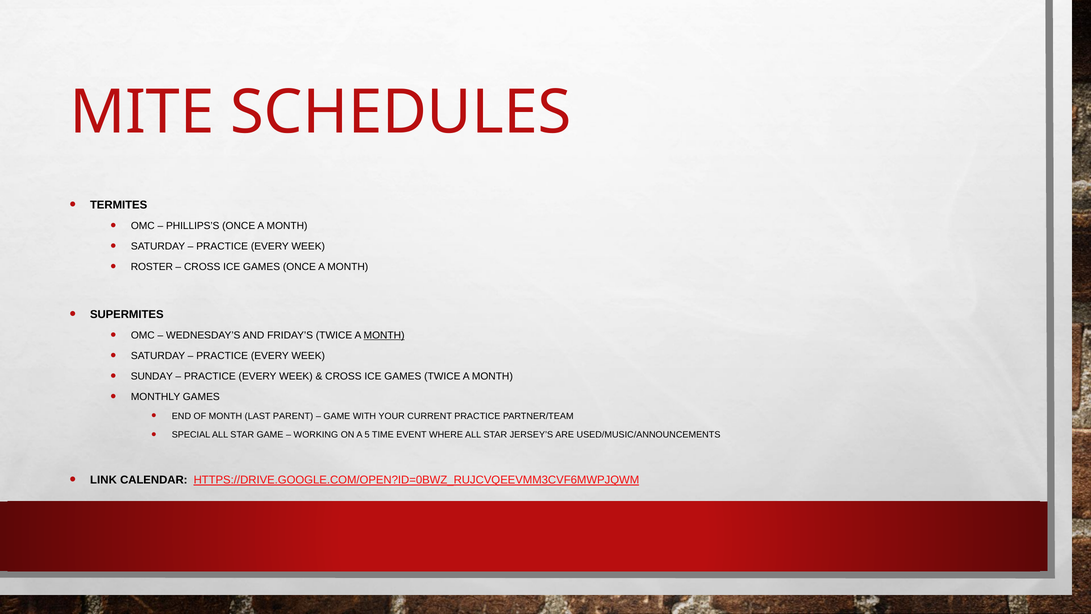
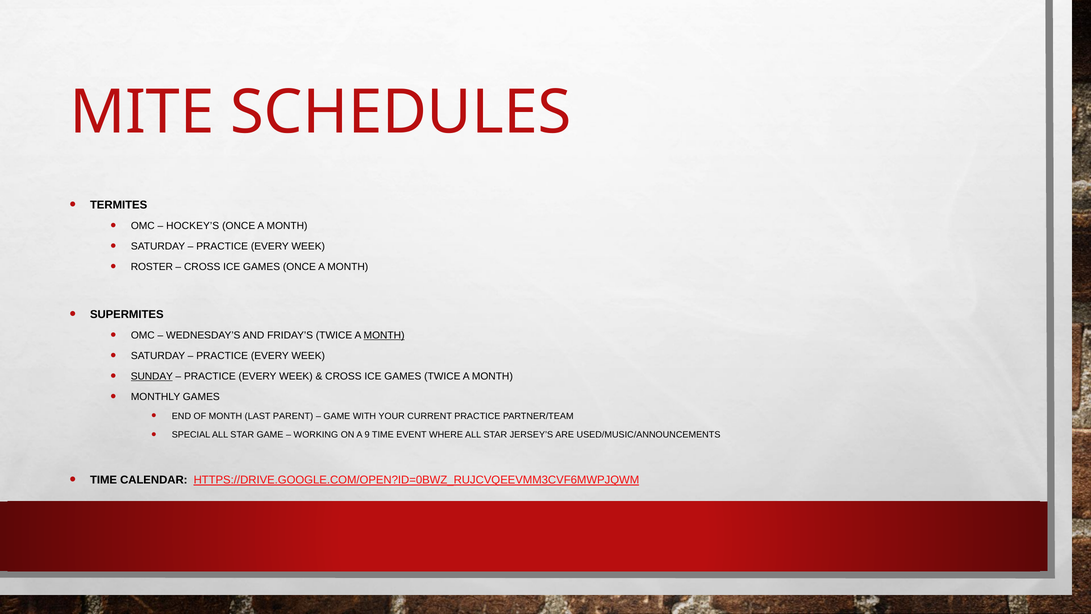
PHILLIPS’S: PHILLIPS’S -> HOCKEY’S (193, 226)
SUNDAY underline: none -> present (152, 376)
5: 5 -> 9 (367, 435)
LINK: LINK -> TIME (104, 480)
